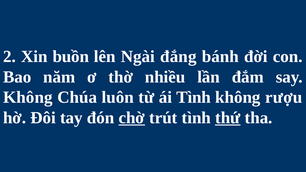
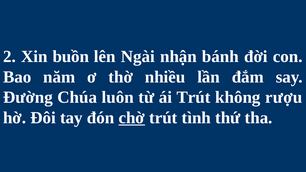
đắng: đắng -> nhận (178, 57)
Không: Không -> Đường (28, 97)
ái Tình: Tình -> Trút (194, 97)
thứ underline: present -> none (228, 118)
